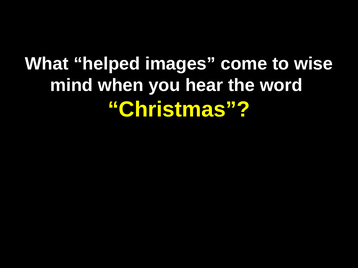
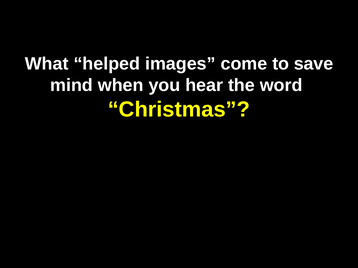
wise: wise -> save (314, 64)
